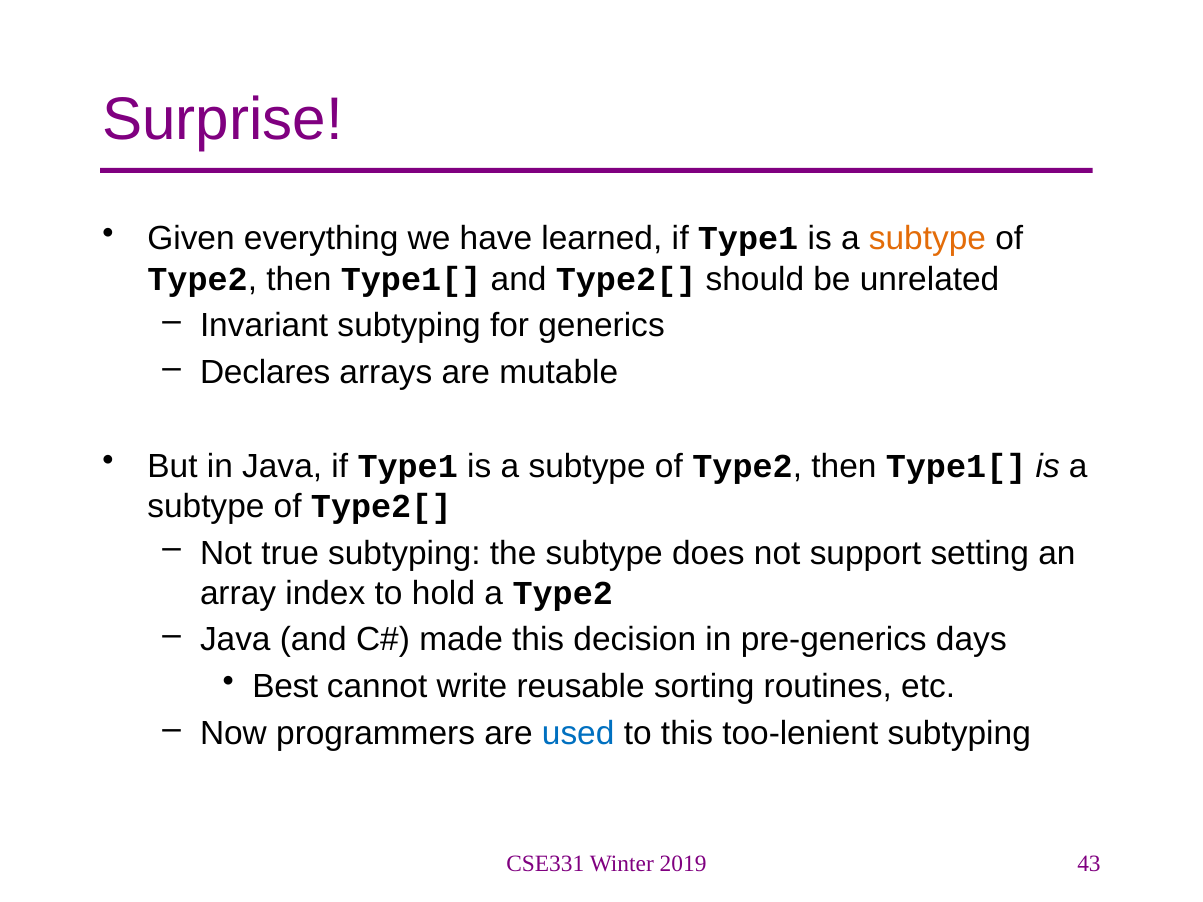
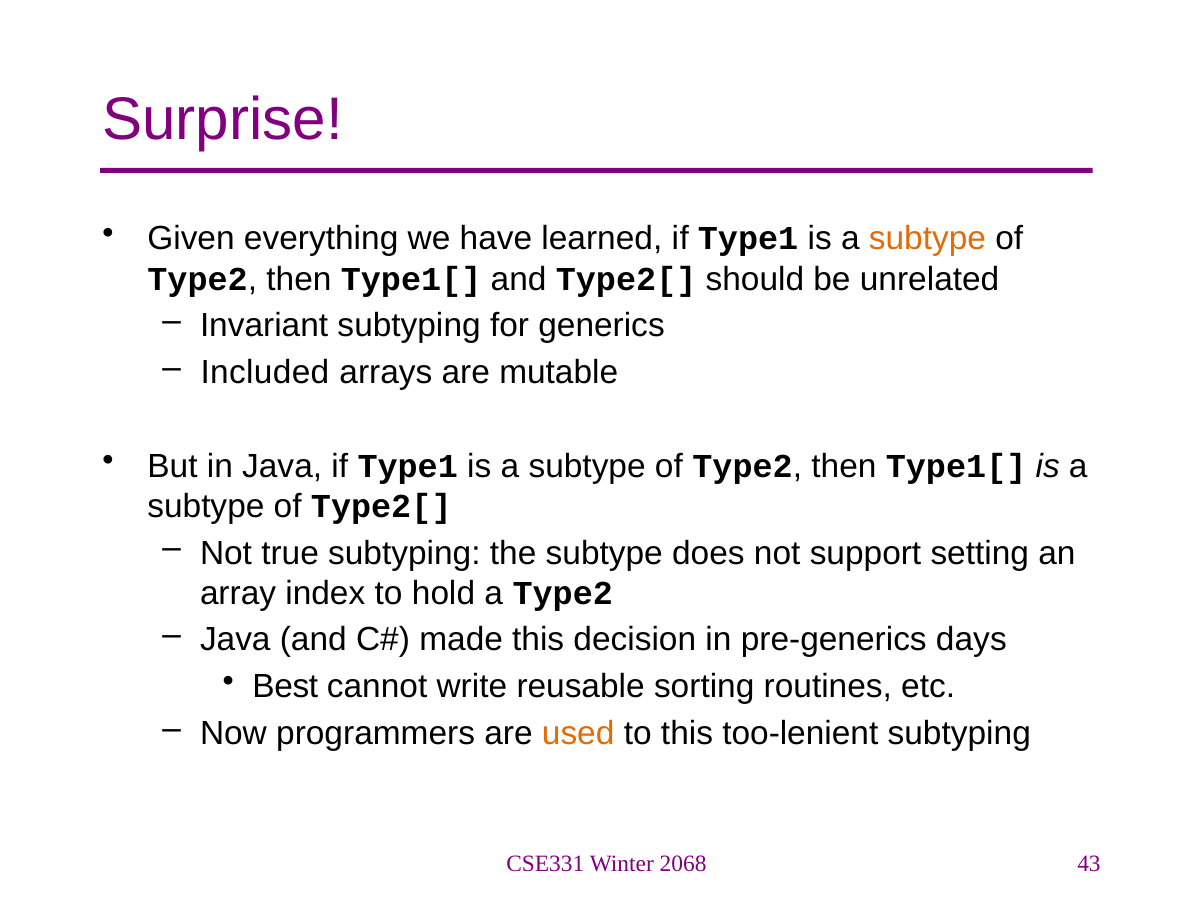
Declares: Declares -> Included (265, 373)
used colour: blue -> orange (578, 734)
2019: 2019 -> 2068 (683, 864)
